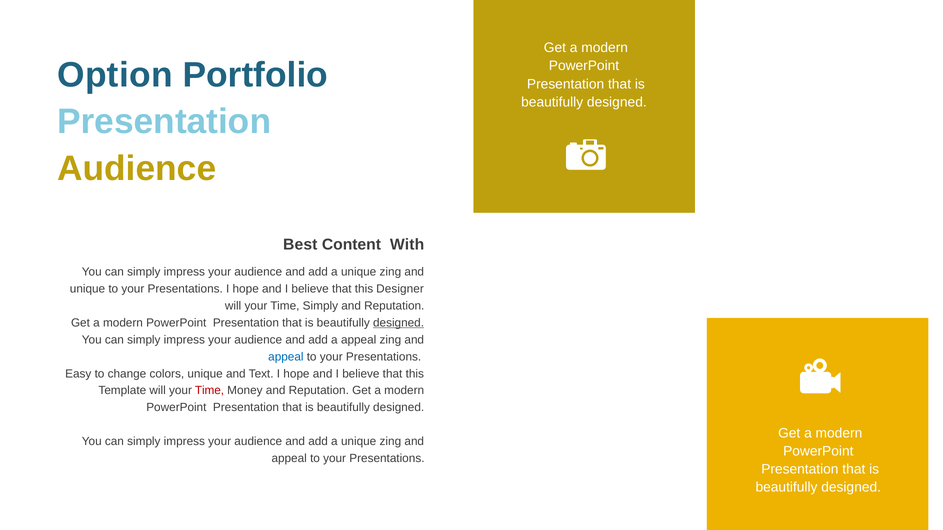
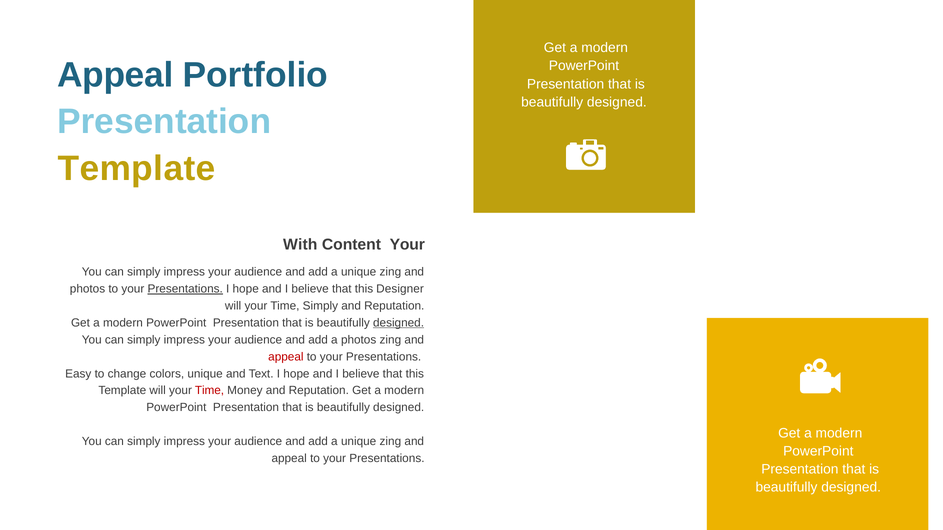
Option: Option -> Appeal (115, 75)
Audience: Audience -> Template (137, 169)
Best: Best -> With (300, 245)
Content With: With -> Your (407, 245)
unique: unique -> photos (87, 289)
Presentations underline: none -> present (185, 289)
a appeal: appeal -> photos (359, 340)
appeal colour: blue -> red (286, 357)
